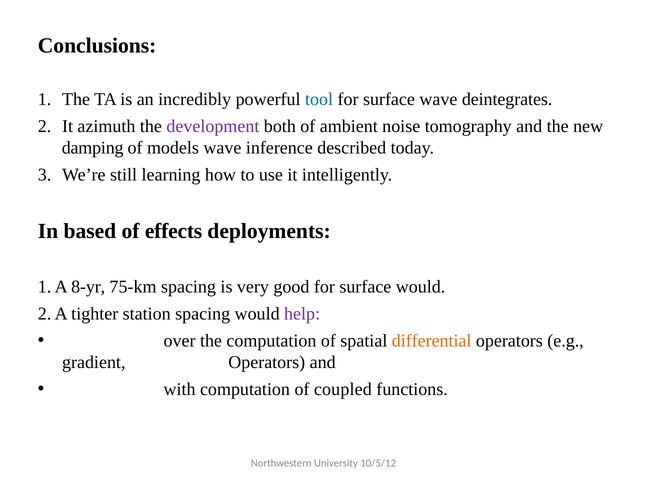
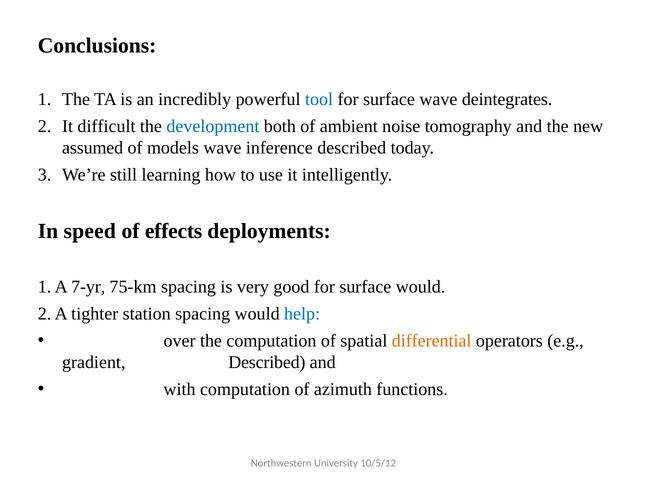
azimuth: azimuth -> difficult (106, 126)
development colour: purple -> blue (213, 126)
damping: damping -> assumed (93, 148)
based: based -> speed (90, 231)
8-yr: 8-yr -> 7-yr (88, 287)
help colour: purple -> blue (302, 314)
gradient Operators: Operators -> Described (267, 362)
coupled: coupled -> azimuth (343, 389)
